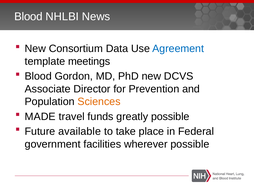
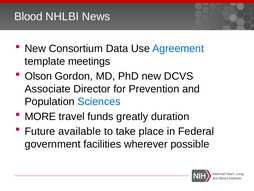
Blood: Blood -> Olson (38, 76)
Sciences colour: orange -> blue (99, 101)
MADE: MADE -> MORE (40, 116)
greatly possible: possible -> duration (170, 116)
